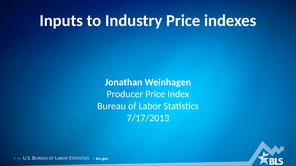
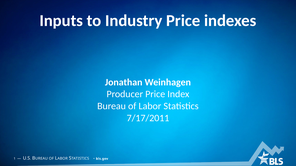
7/17/2013: 7/17/2013 -> 7/17/2011 (148, 118)
